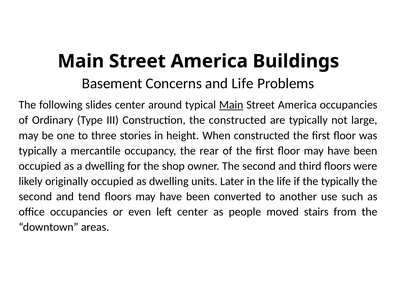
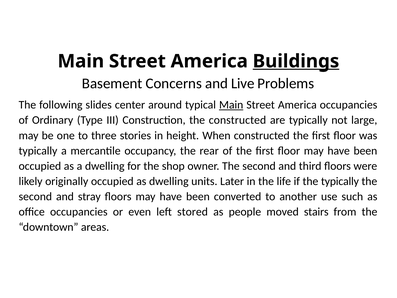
Buildings underline: none -> present (296, 61)
and Life: Life -> Live (243, 83)
tend: tend -> stray (89, 196)
left center: center -> stored (193, 212)
